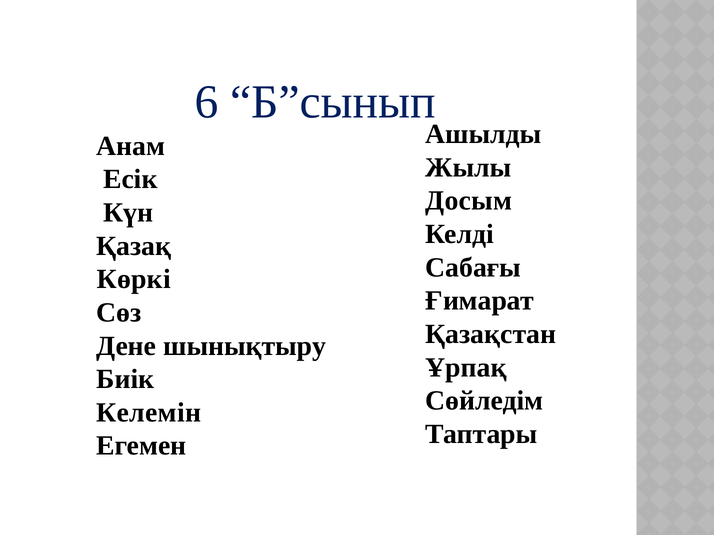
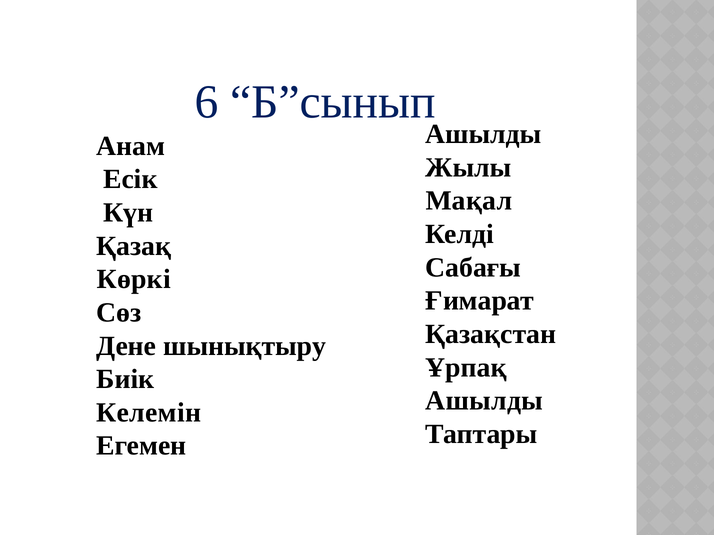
Досым: Досым -> Мақал (469, 201)
Сөйледім: Сөйледім -> Ашылды (484, 401)
